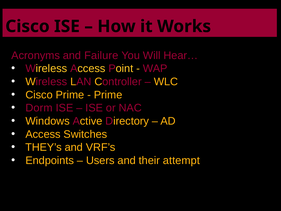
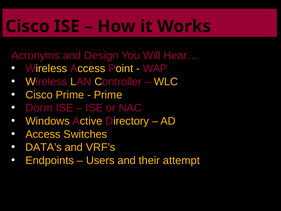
Failure: Failure -> Design (101, 55)
THEY’s: THEY’s -> DATA’s (44, 147)
